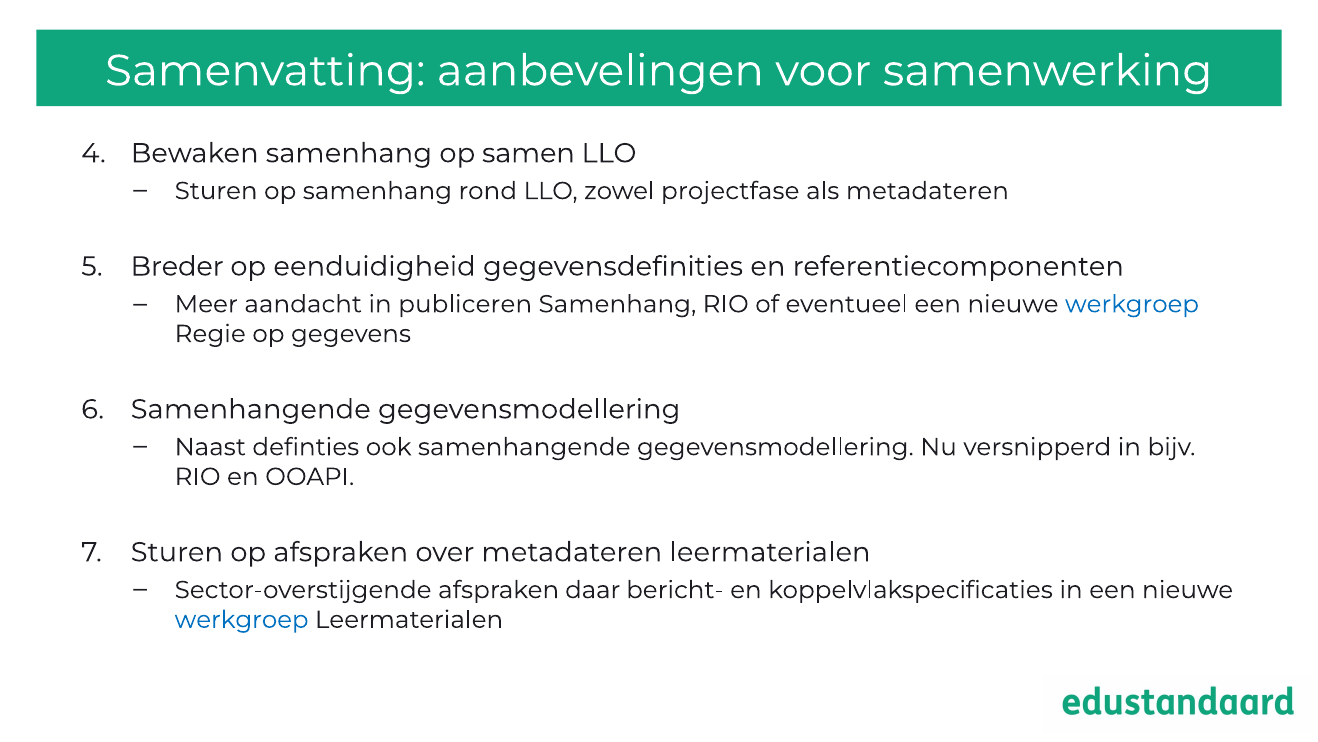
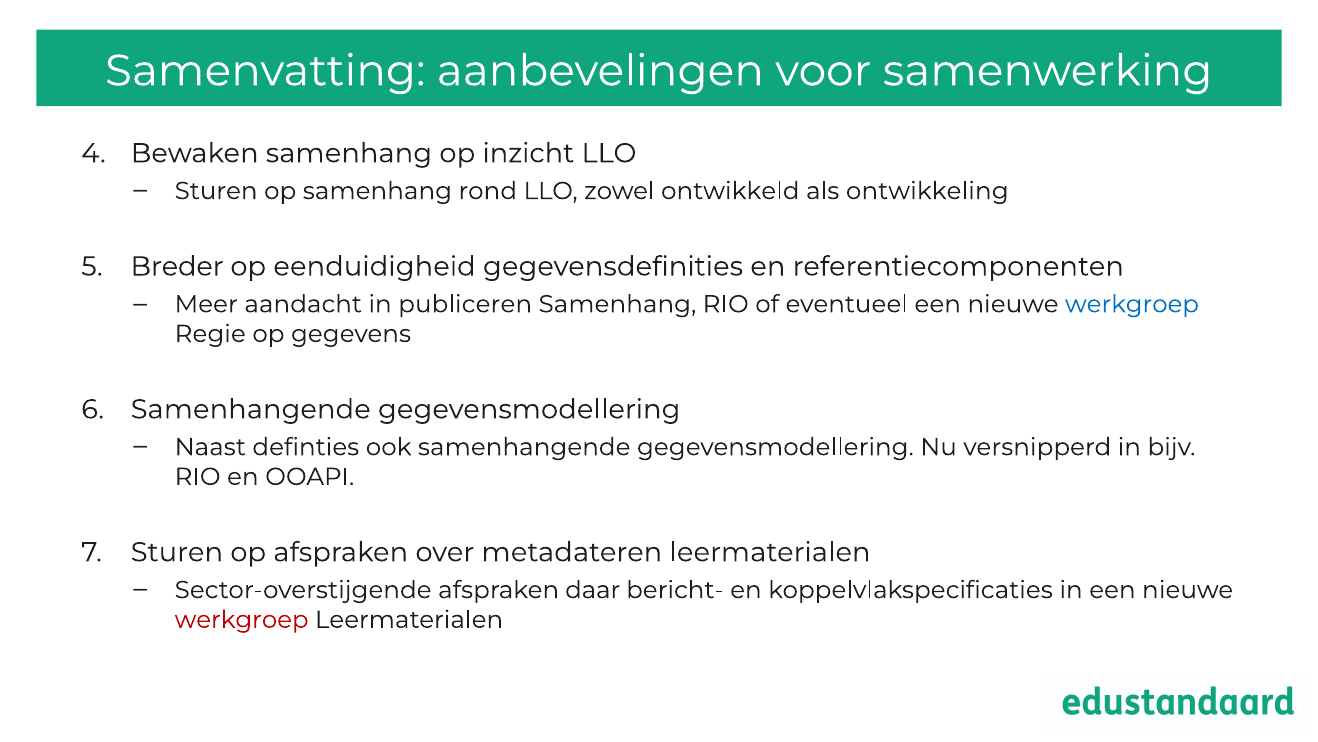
samen: samen -> inzicht (528, 153)
projectfase: projectfase -> ontwikkeld (730, 191)
als metadateren: metadateren -> ontwikkeling (927, 191)
werkgroep colour: blue -> red (242, 619)
